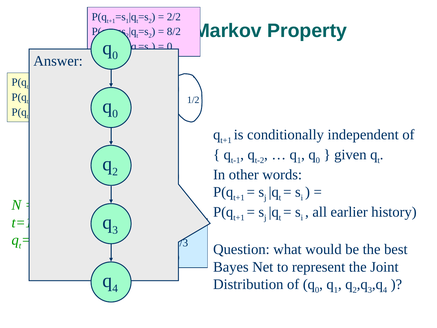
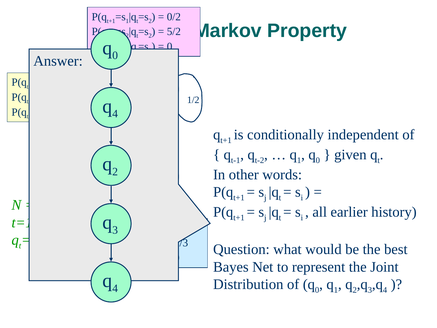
2/2: 2/2 -> 0/2 (174, 17)
8/2: 8/2 -> 5/2 (174, 32)
0: 0 -> 4 (115, 114)
